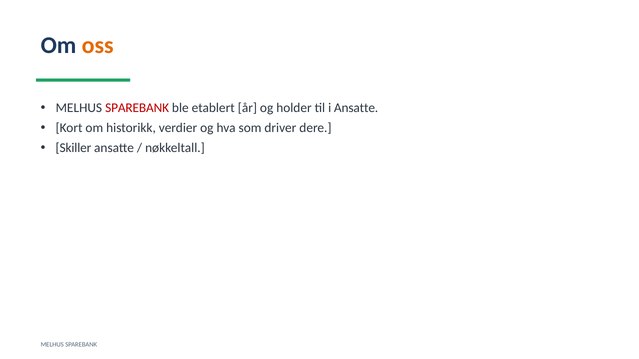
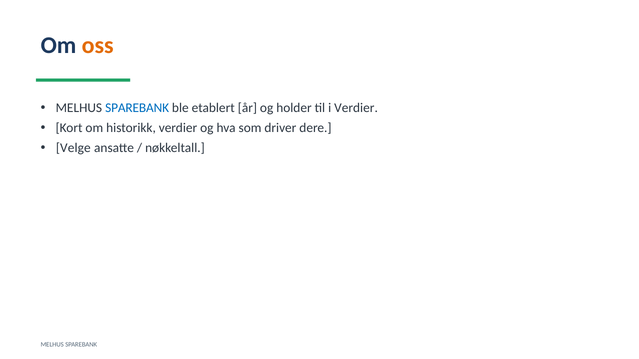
SPAREBANK colour: red -> blue (137, 108)
i Ansatte: Ansatte -> Verdier (356, 108)
Skiller: Skiller -> Velge (73, 148)
